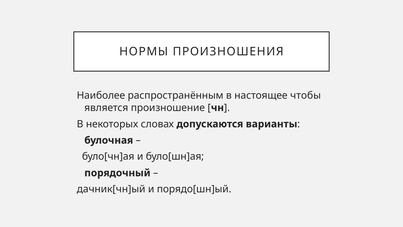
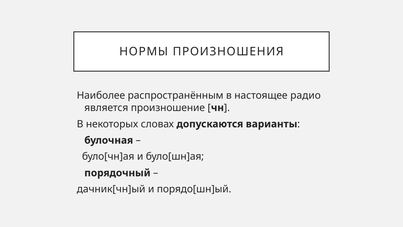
чтобы: чтобы -> радио (306, 95)
